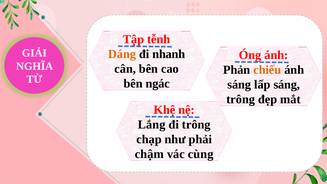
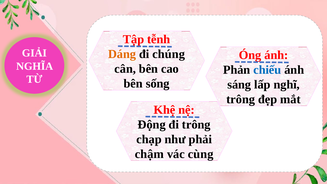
nhanh: nhanh -> chúng (169, 54)
chiếu colour: orange -> blue (267, 70)
ngác: ngác -> sống (158, 84)
lấp sáng: sáng -> nghĩ (287, 85)
Lắng: Lắng -> Động (152, 125)
